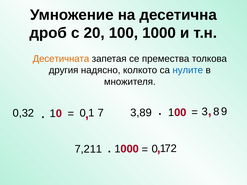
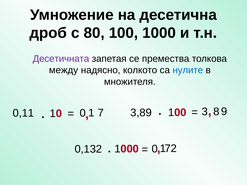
20: 20 -> 80 (94, 33)
Десетичната colour: orange -> purple (61, 59)
другия: другия -> между (63, 70)
0,32: 0,32 -> 0,11 (23, 113)
7,211: 7,211 -> 0,132 (88, 149)
